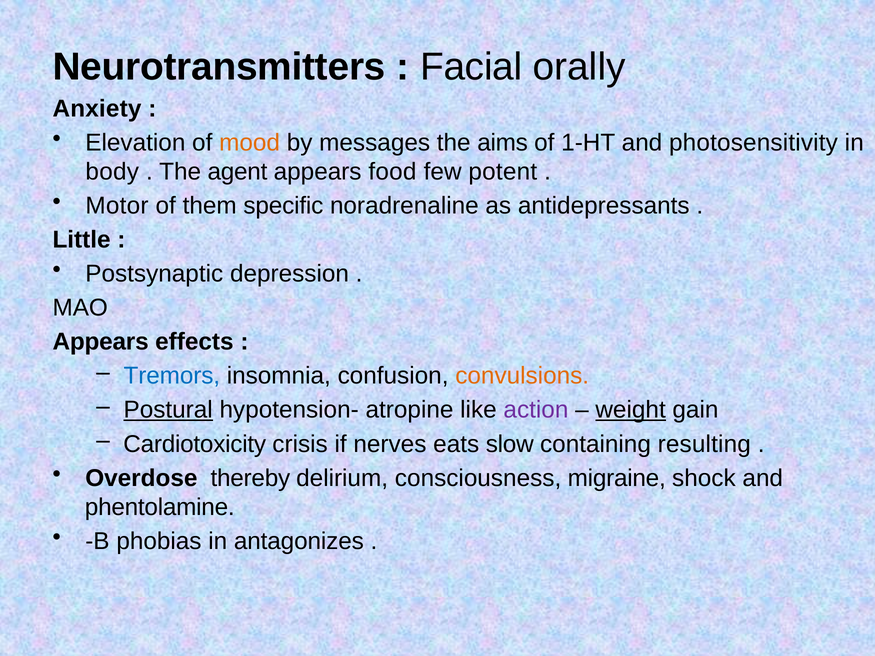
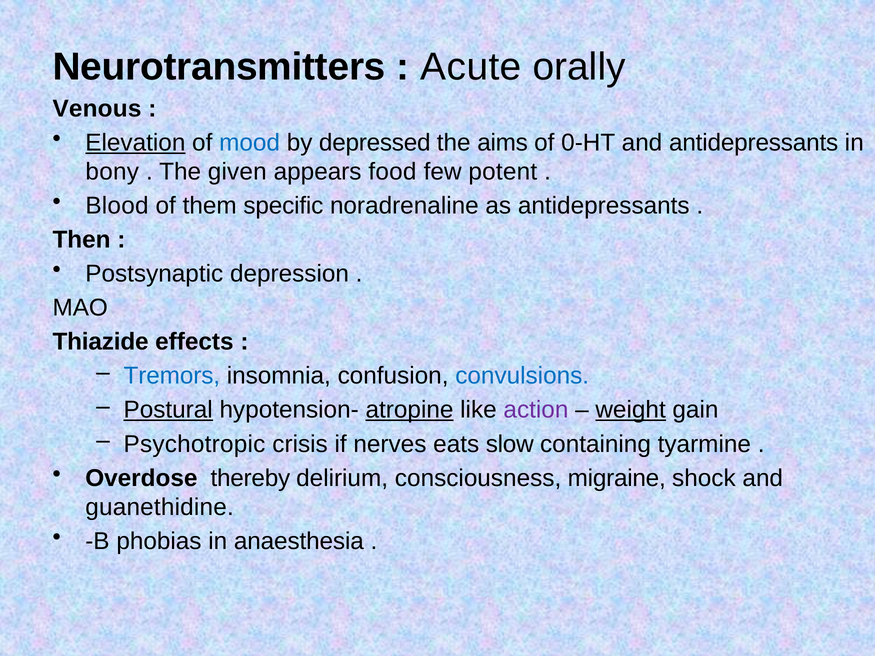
Facial: Facial -> Acute (471, 67)
Anxiety: Anxiety -> Venous (97, 109)
Elevation underline: none -> present (135, 143)
mood colour: orange -> blue (250, 143)
messages: messages -> depressed (375, 143)
1-HT: 1-HT -> 0-HT (588, 143)
and photosensitivity: photosensitivity -> antidepressants (754, 143)
body: body -> bony (112, 172)
agent: agent -> given (237, 172)
Motor: Motor -> Blood (117, 206)
Little: Little -> Then (82, 240)
Appears: Appears -> Thiazide (101, 342)
convulsions colour: orange -> blue (522, 376)
atropine underline: none -> present (410, 410)
Cardiotoxicity: Cardiotoxicity -> Psychotropic (194, 444)
resulting: resulting -> tyarmine (704, 444)
phentolamine: phentolamine -> guanethidine (160, 507)
antagonizes: antagonizes -> anaesthesia (299, 541)
